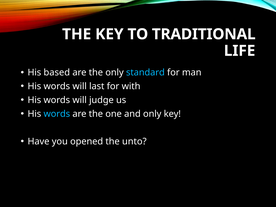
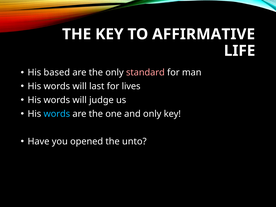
TRADITIONAL: TRADITIONAL -> AFFIRMATIVE (204, 34)
standard colour: light blue -> pink (145, 73)
with: with -> lives (131, 86)
